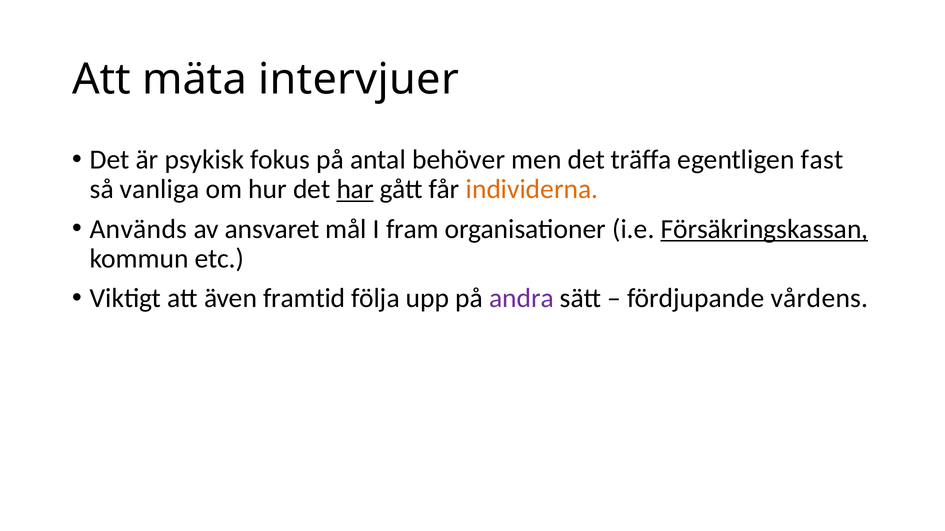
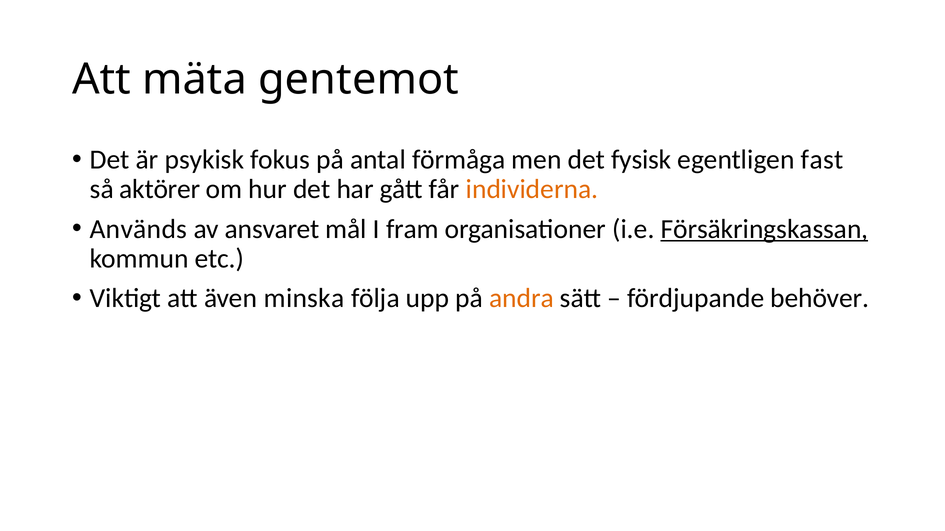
intervjuer: intervjuer -> gentemot (359, 79)
behöver: behöver -> förmåga (459, 160)
träffa: träffa -> fysisk (641, 160)
vanliga: vanliga -> aktörer (160, 190)
har underline: present -> none (355, 190)
framtid: framtid -> minska (304, 299)
andra colour: purple -> orange (522, 299)
vårdens: vårdens -> behöver (820, 299)
